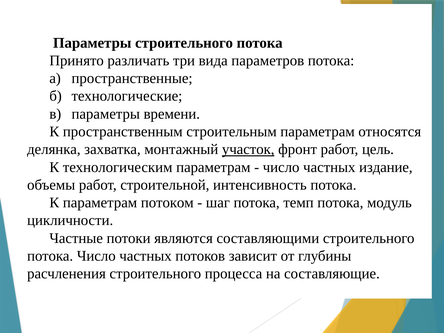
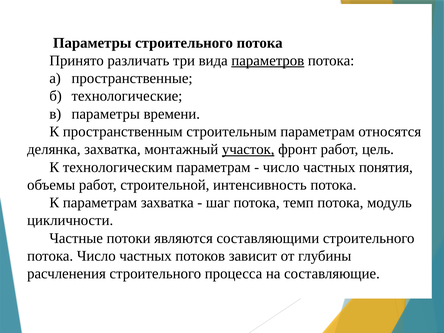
параметров underline: none -> present (268, 61)
издание: издание -> понятия (386, 167)
параметрам потоком: потоком -> захватка (167, 203)
